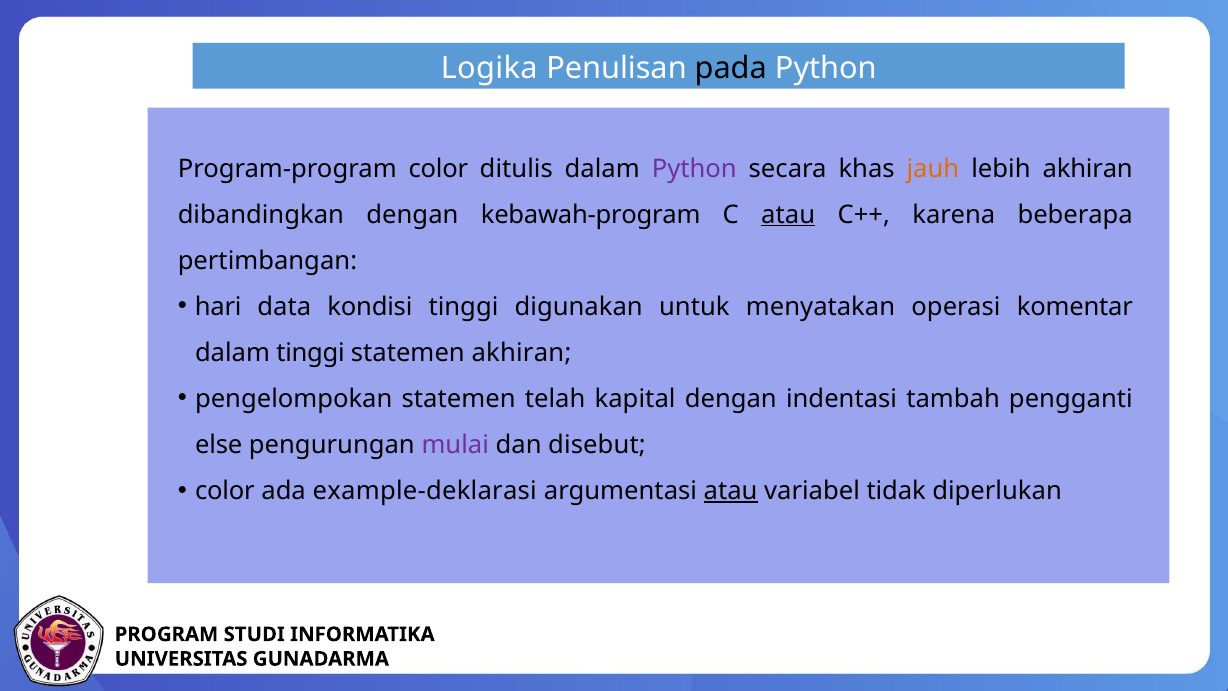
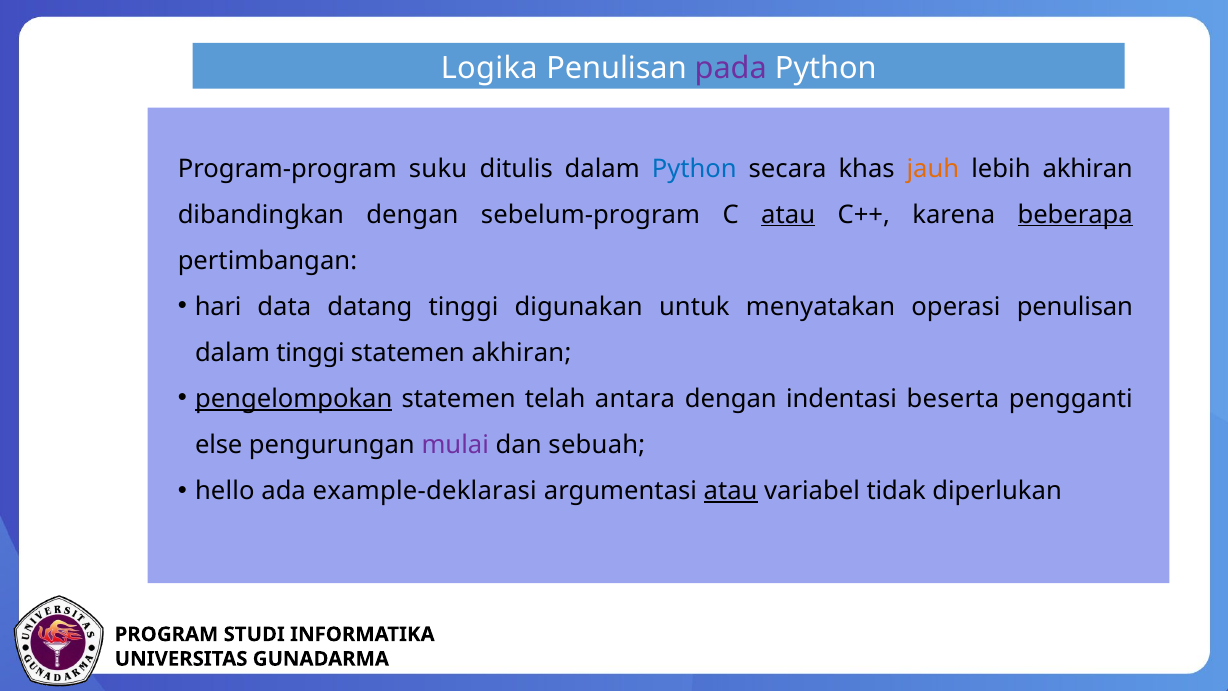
pada colour: black -> purple (731, 68)
Program-program color: color -> suku (438, 169)
Python colour: purple -> blue (694, 169)
kebawah-program: kebawah-program -> sebelum-program (590, 215)
beberapa underline: none -> present (1075, 215)
kondisi: kondisi -> datang (370, 307)
operasi komentar: komentar -> penulisan (1075, 307)
pengelompokan underline: none -> present (294, 399)
kapital: kapital -> antara (635, 399)
tambah: tambah -> beserta (953, 399)
disebut: disebut -> sebuah (597, 445)
color: color -> hello (225, 491)
